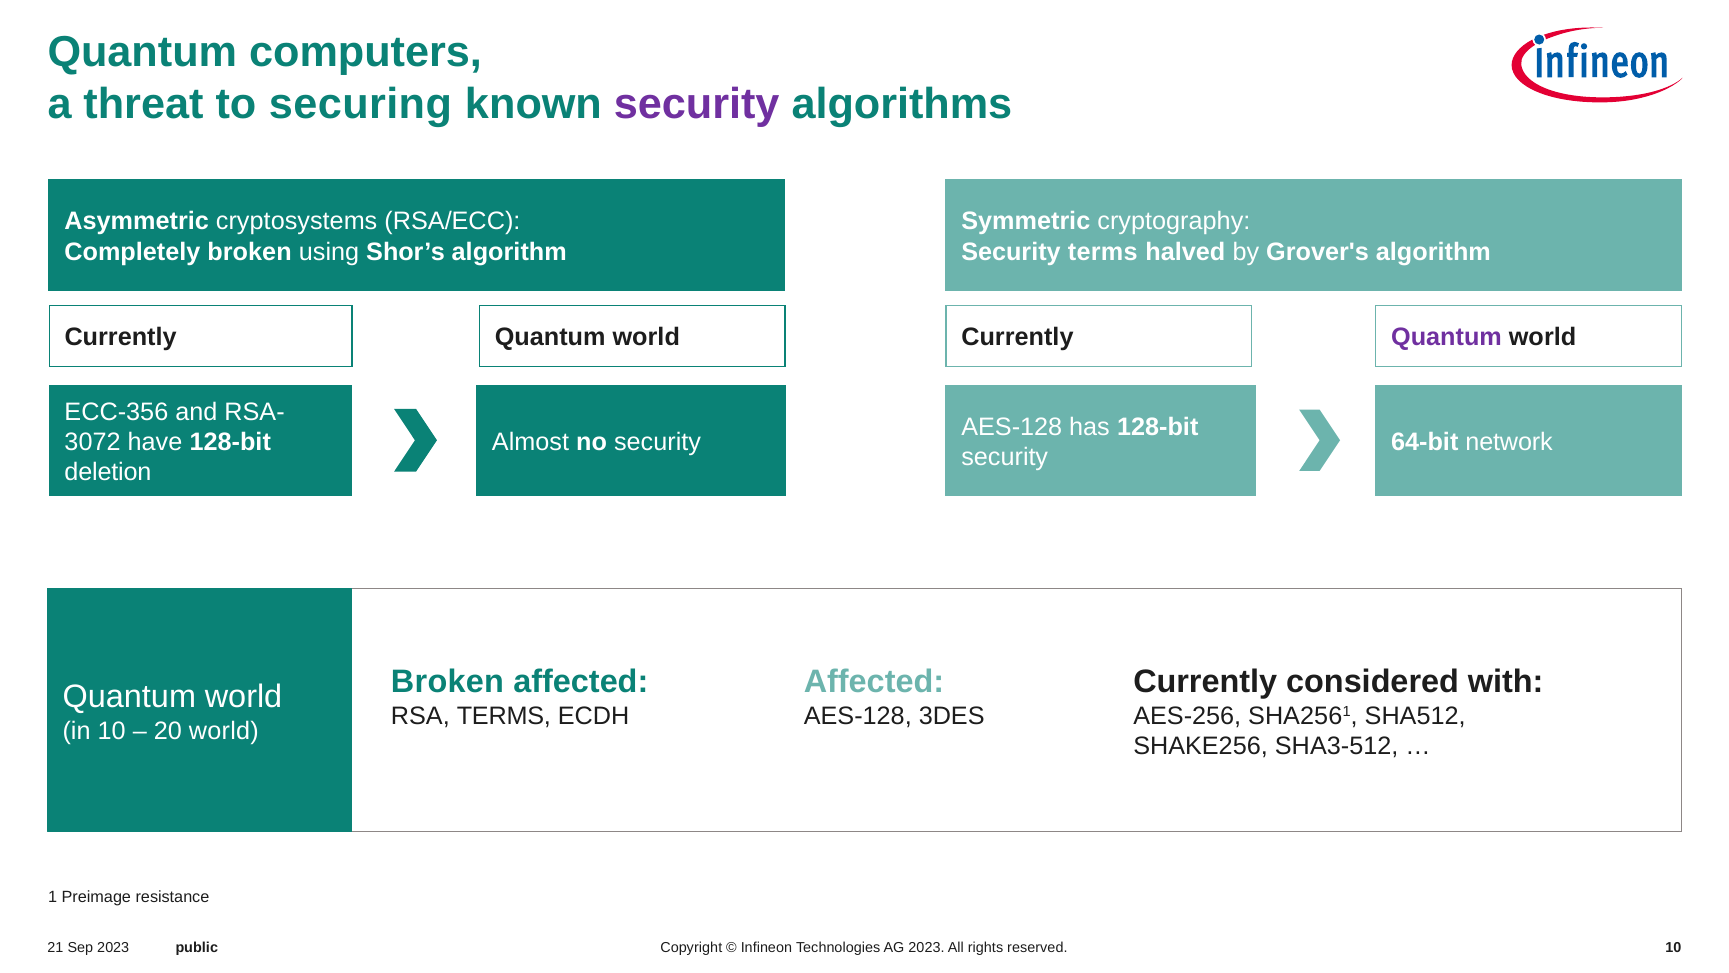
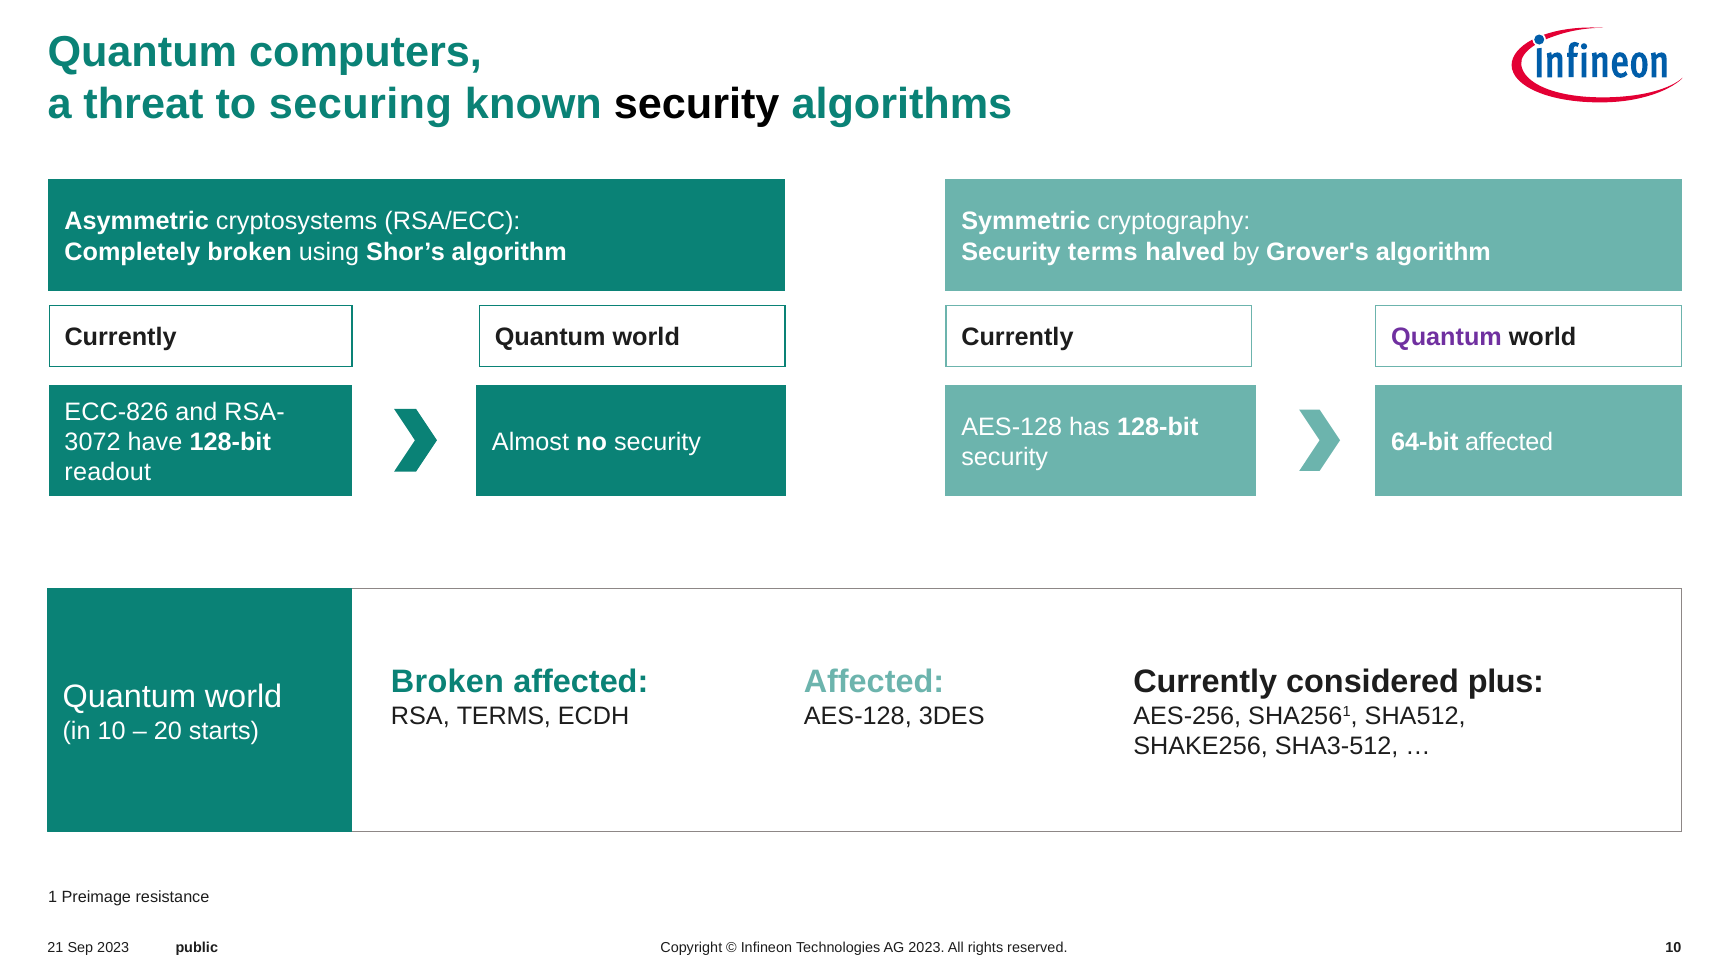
security colour: purple -> black (697, 104)
ECC-356: ECC-356 -> ECC-826 (116, 412)
64-bit network: network -> affected (1509, 442)
deletion: deletion -> readout (108, 472)
with: with -> plus (1506, 681)
20 world: world -> starts (224, 731)
